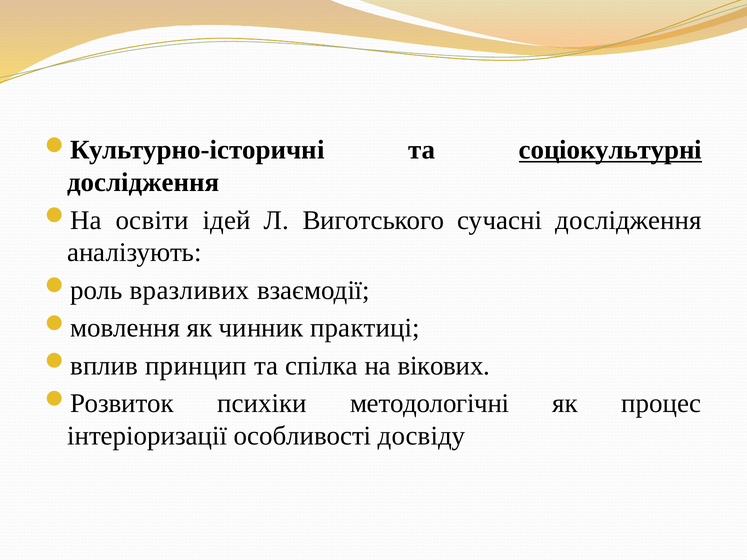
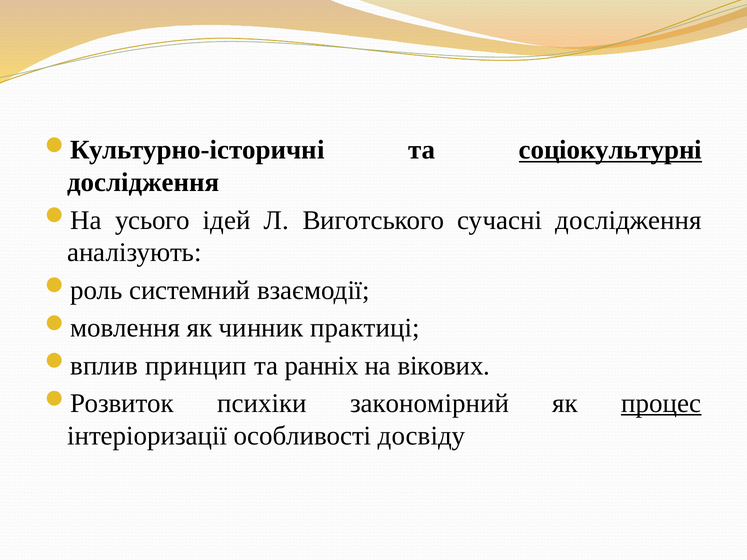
освіти: освіти -> усього (152, 220)
вразливих: вразливих -> системний (190, 290)
спілка: спілка -> ранніх (322, 366)
методологічні: методологічні -> закономірний (430, 404)
процес underline: none -> present (661, 404)
